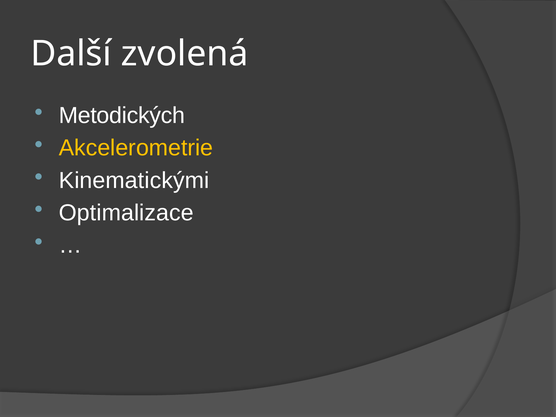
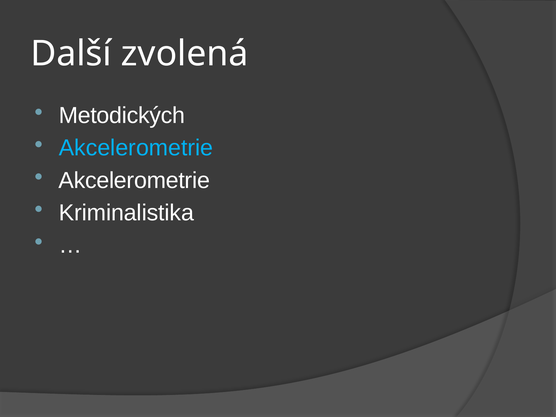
Akcelerometrie colour: yellow -> light blue (136, 148)
Kinematickými: Kinematickými -> Akcelerometrie (134, 180)
Optimalizace: Optimalizace -> Kriminalistika (126, 213)
